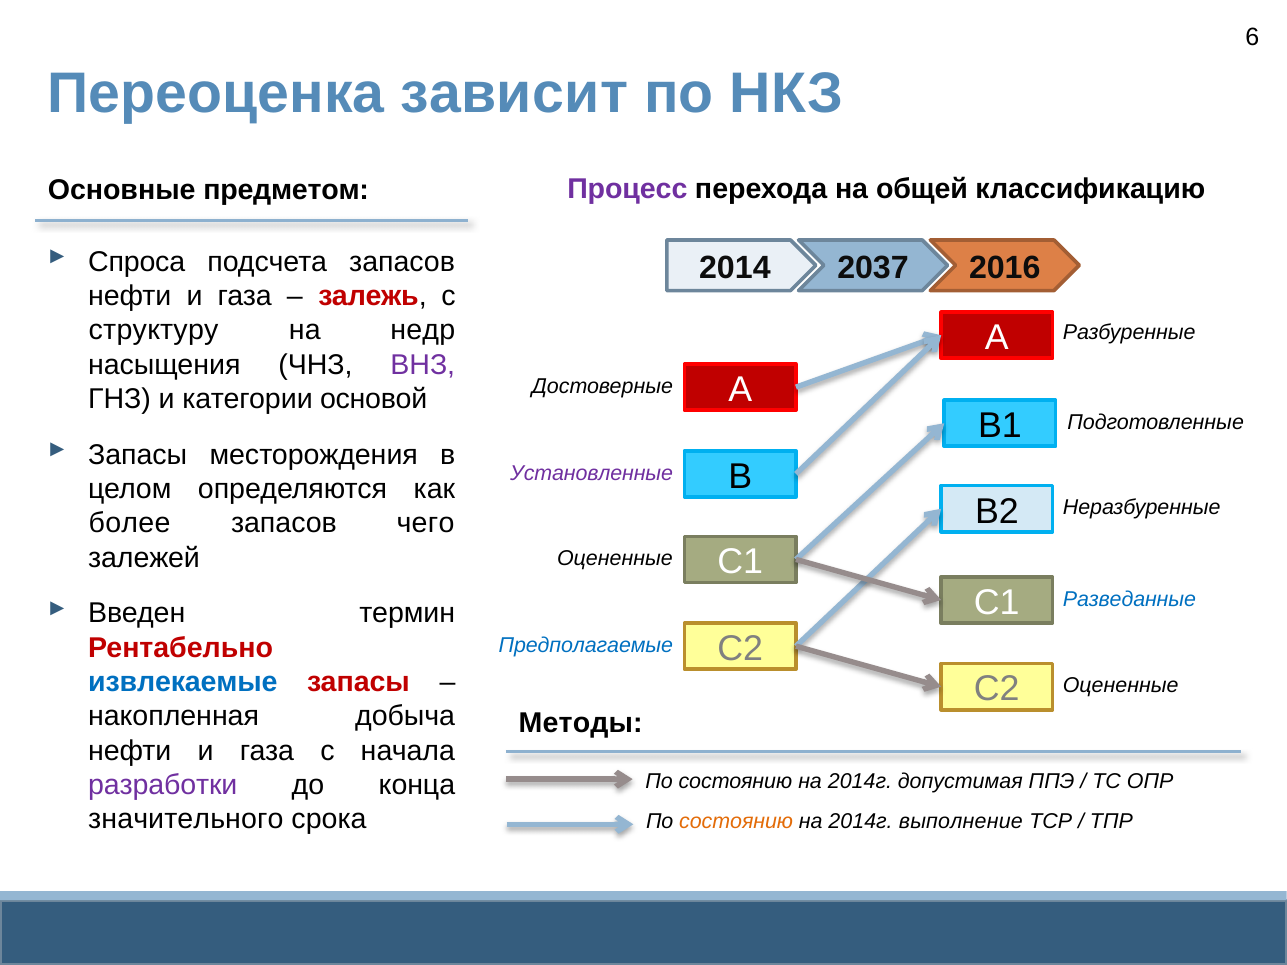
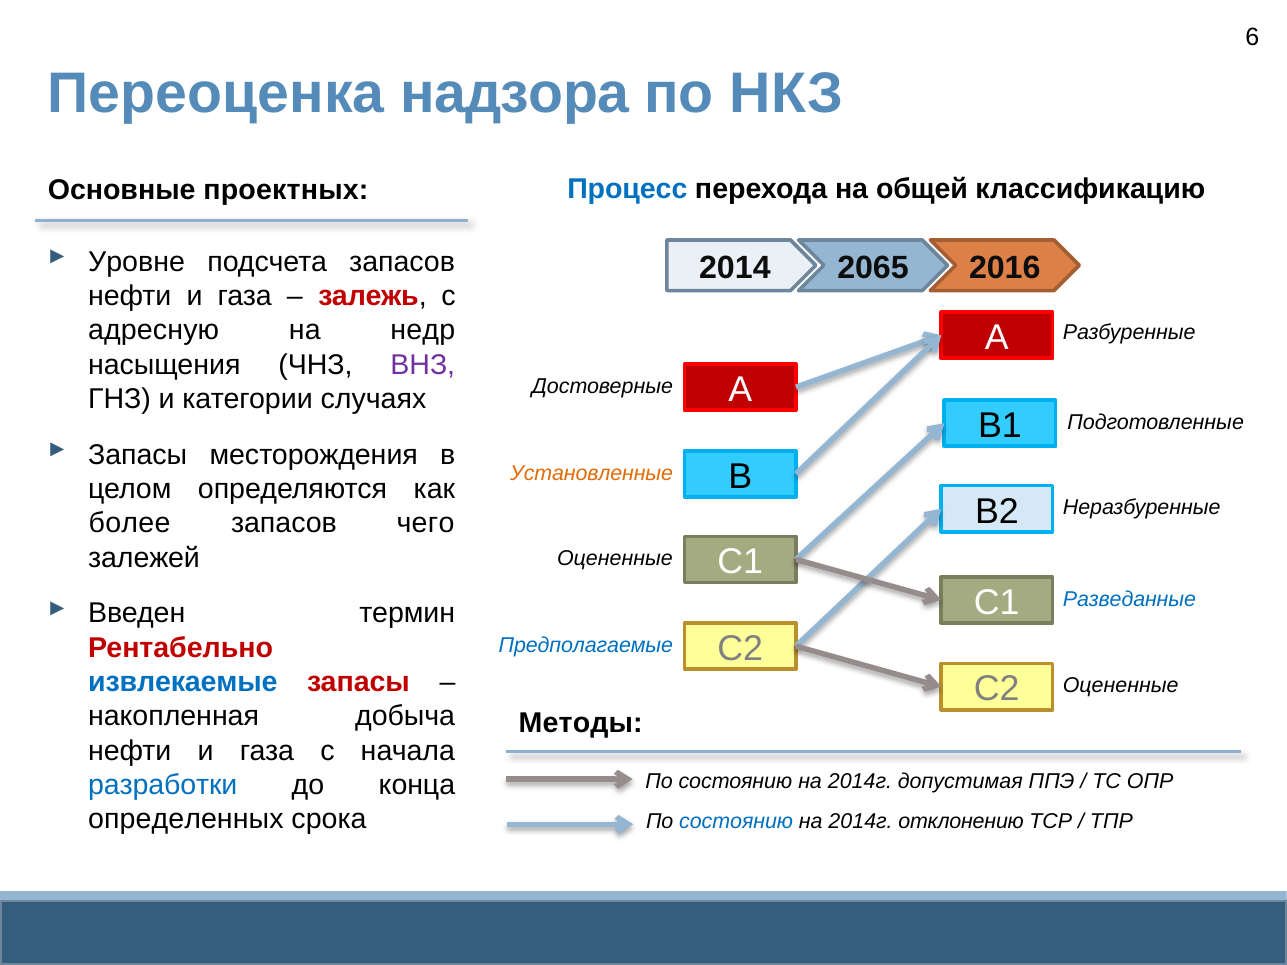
зависит: зависит -> надзора (515, 93)
Процесс colour: purple -> blue (627, 189)
предметом: предметом -> проектных (286, 190)
Спроса: Спроса -> Уровне (137, 262)
2037: 2037 -> 2065 (873, 268)
структуру: структуру -> адресную (154, 331)
основой: основой -> случаях (373, 399)
Установленные colour: purple -> orange (592, 473)
разработки colour: purple -> blue (163, 785)
значительного: значительного -> определенных (186, 820)
состоянию colour: orange -> blue (736, 822)
выполнение: выполнение -> отклонению (961, 822)
